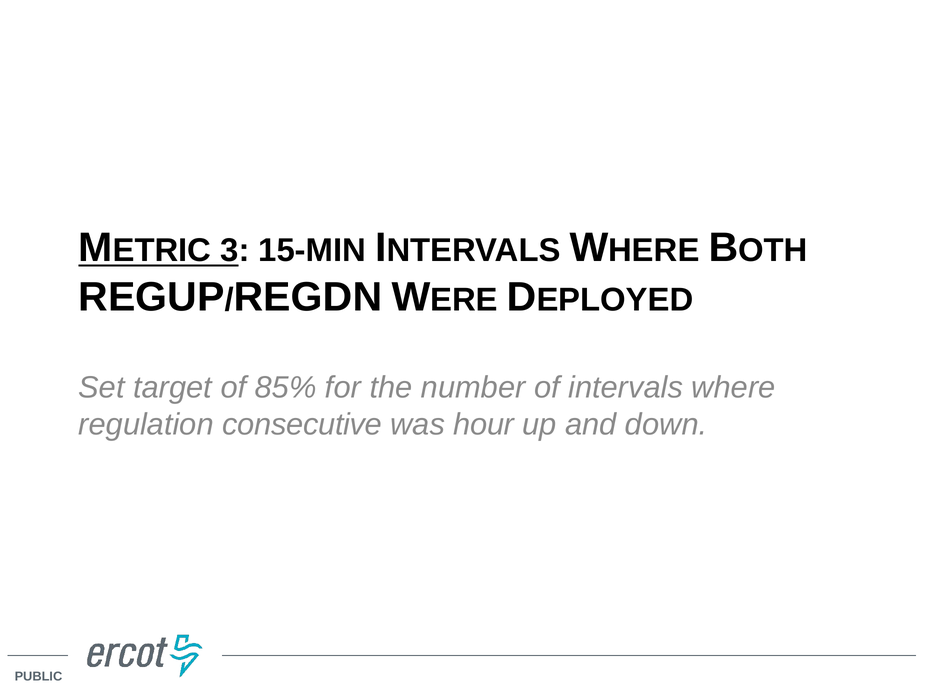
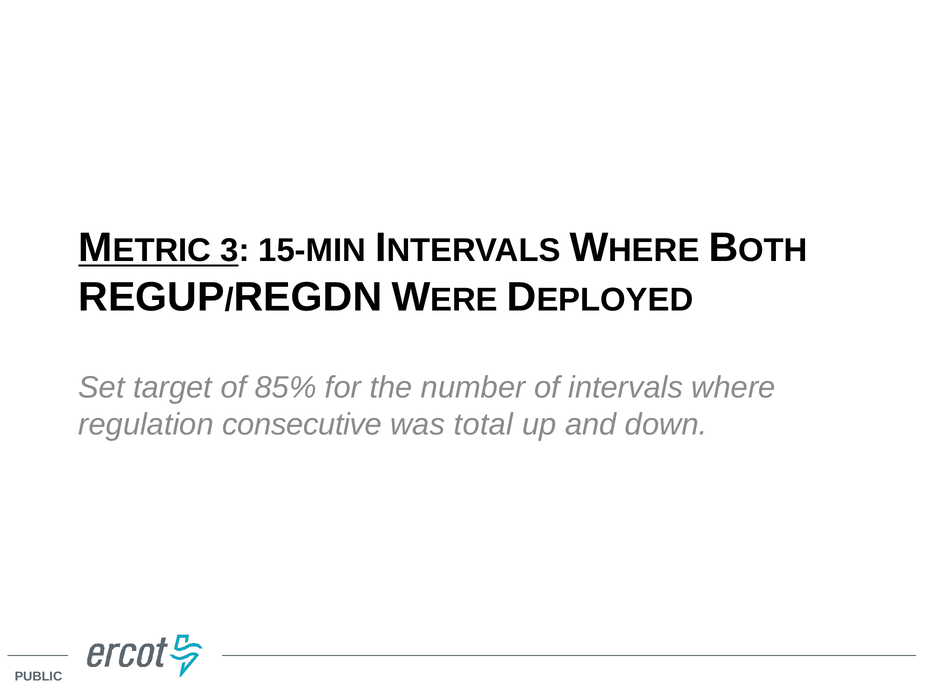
hour: hour -> total (483, 424)
